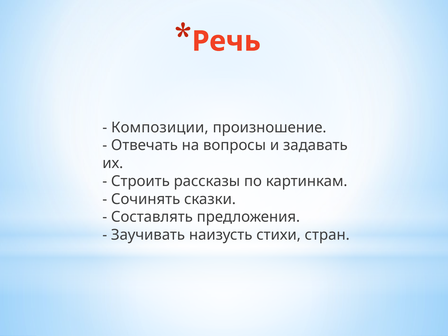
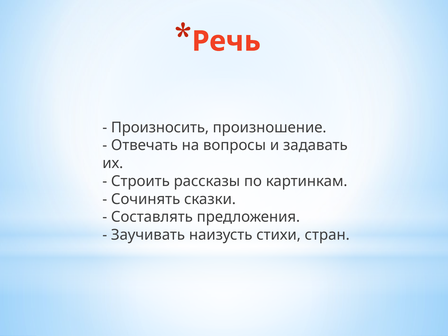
Композиции: Композиции -> Произносить (160, 127)
